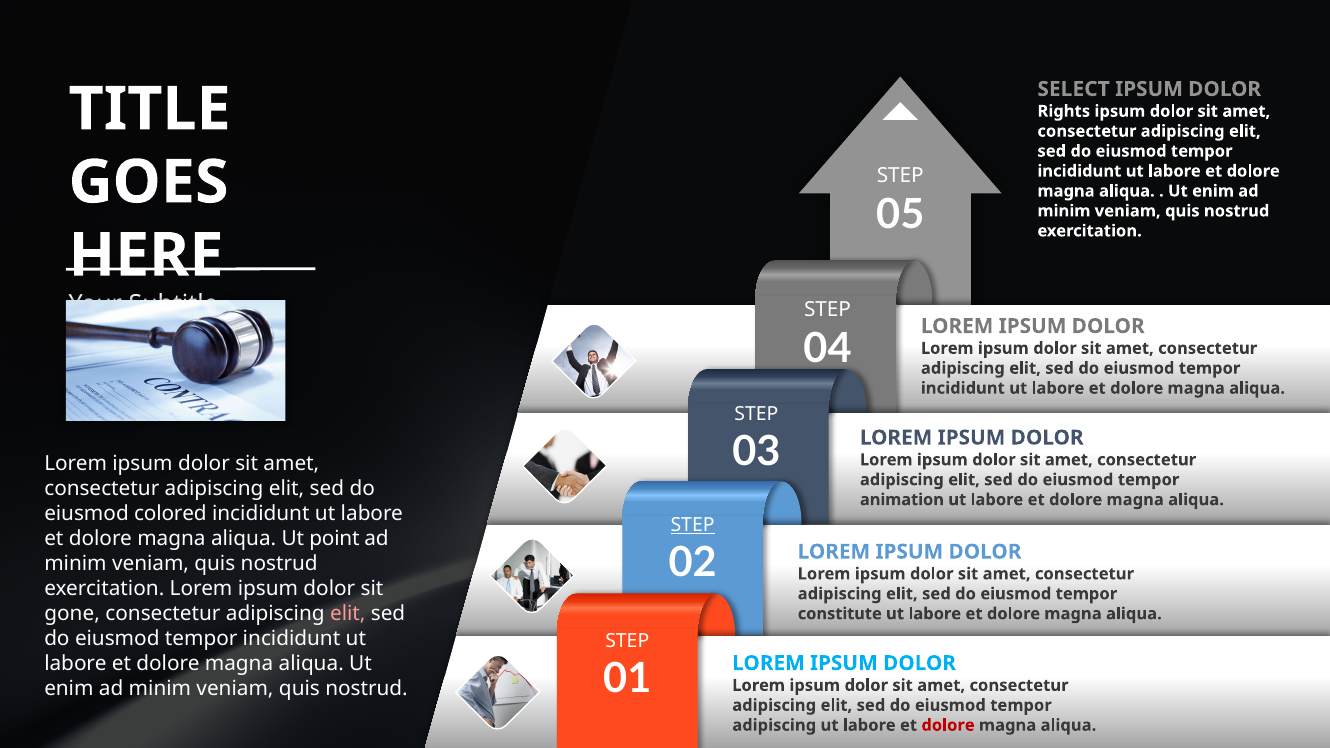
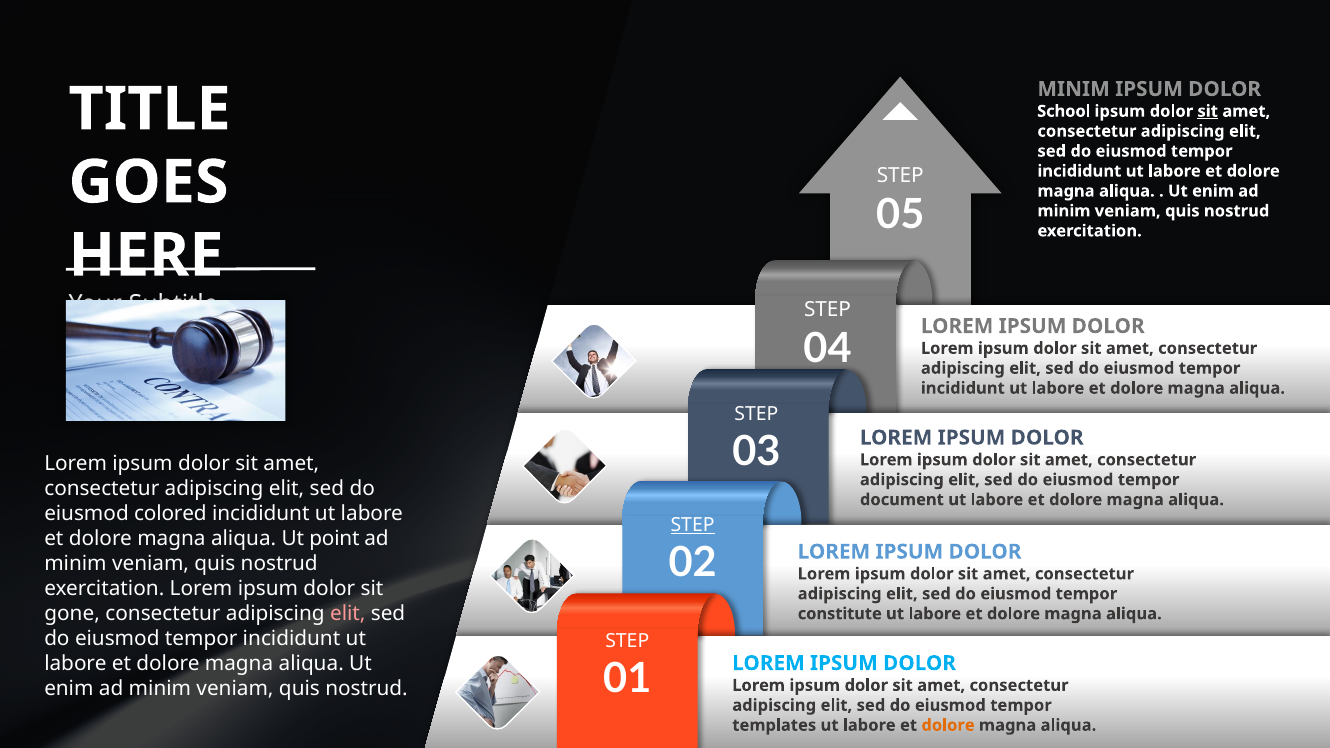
SELECT: SELECT -> MINIM (1074, 89)
Rights: Rights -> School (1064, 111)
sit underline: none -> present (1208, 111)
animation: animation -> document (902, 500)
adipiscing: adipiscing -> templates (774, 725)
dolore colour: red -> orange (948, 725)
